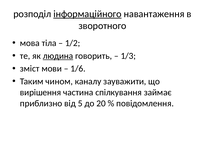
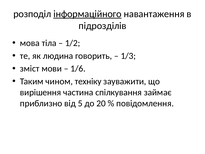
зворотного: зворотного -> підрозділів (102, 26)
людина underline: present -> none (58, 56)
каналу: каналу -> техніку (88, 81)
